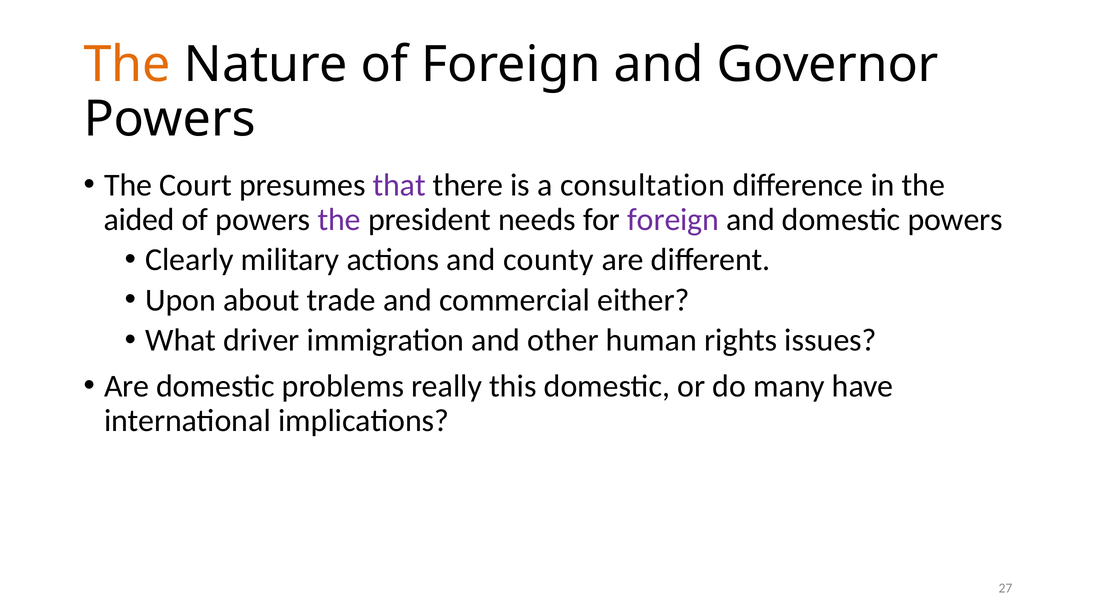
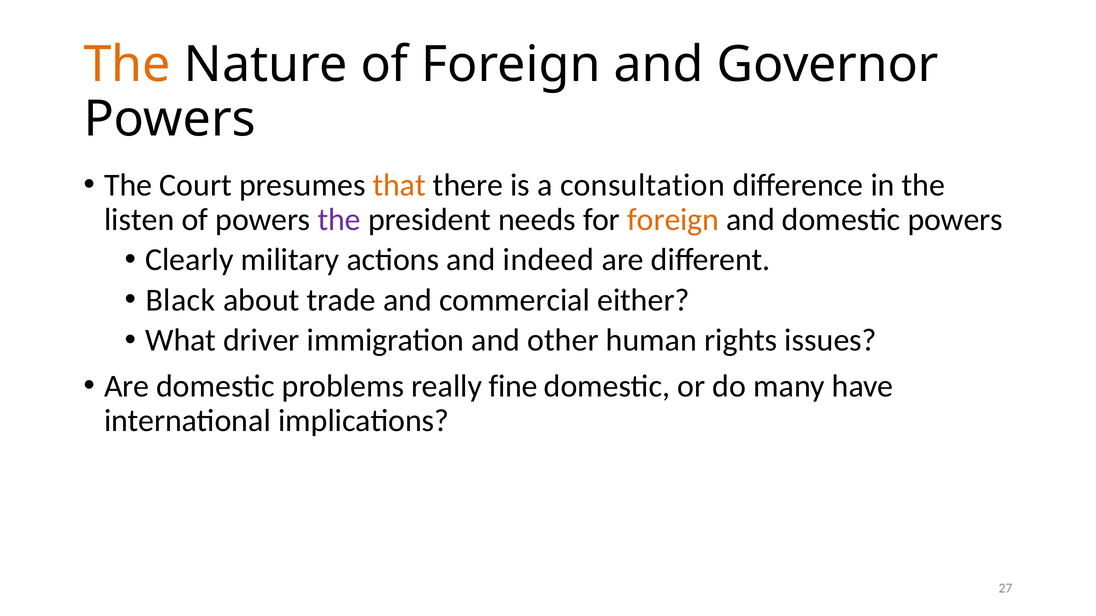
that colour: purple -> orange (399, 185)
aided: aided -> listen (139, 220)
foreign colour: purple -> orange (673, 220)
county: county -> indeed (548, 260)
Upon: Upon -> Black (180, 300)
this: this -> fine (513, 386)
